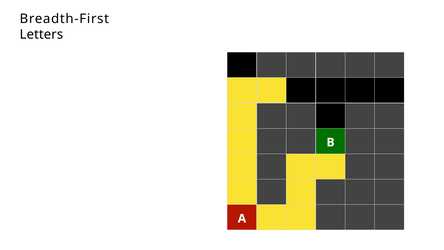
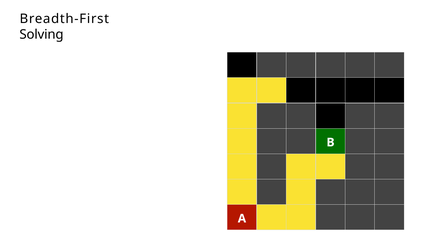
Letters: Letters -> Solving (42, 34)
